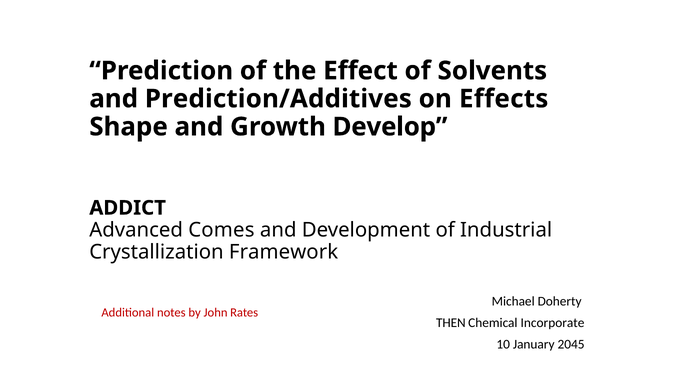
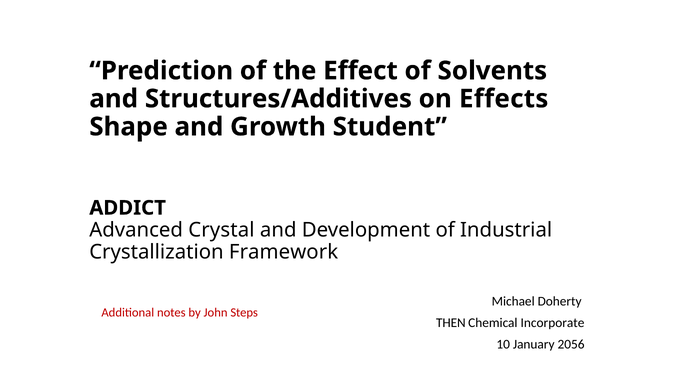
Prediction/Additives: Prediction/Additives -> Structures/Additives (278, 99)
Develop: Develop -> Student (390, 127)
Comes: Comes -> Crystal (221, 230)
Rates: Rates -> Steps (244, 313)
2045: 2045 -> 2056 (571, 344)
